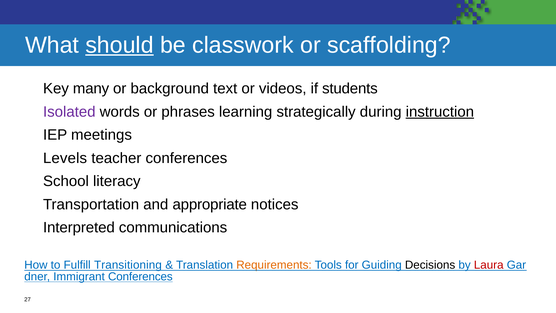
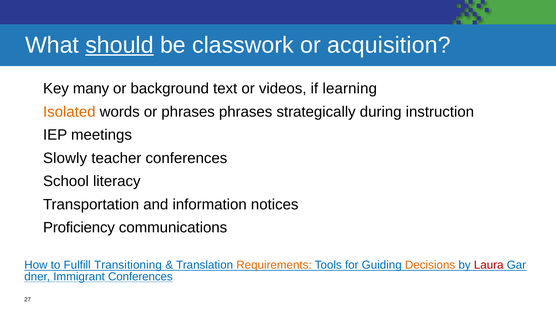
scaffolding: scaffolding -> acquisition (389, 45)
students: students -> learning (350, 88)
Isolated colour: purple -> orange (69, 112)
phrases learning: learning -> phrases (246, 112)
instruction underline: present -> none (440, 112)
Levels: Levels -> Slowly (65, 158)
appropriate: appropriate -> information (210, 204)
Interpreted: Interpreted -> Proficiency (79, 227)
Decisions colour: black -> orange (430, 265)
